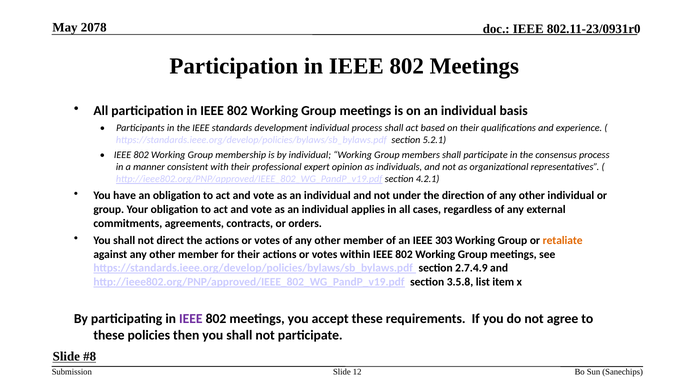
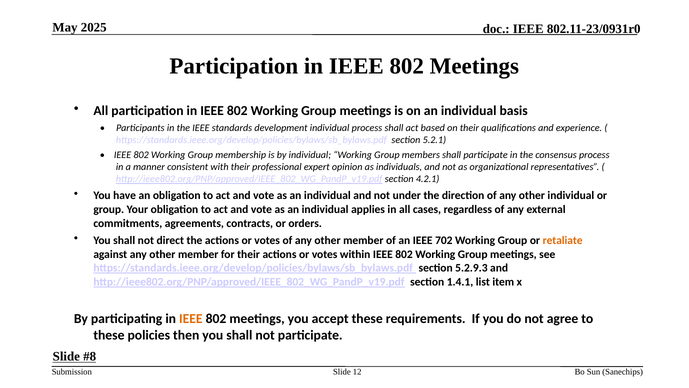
2078: 2078 -> 2025 (94, 27)
303: 303 -> 702 (444, 240)
2.7.4.9: 2.7.4.9 -> 5.2.9.3 (471, 268)
3.5.8: 3.5.8 -> 1.4.1 (460, 282)
IEEE colour: purple -> orange (191, 319)
